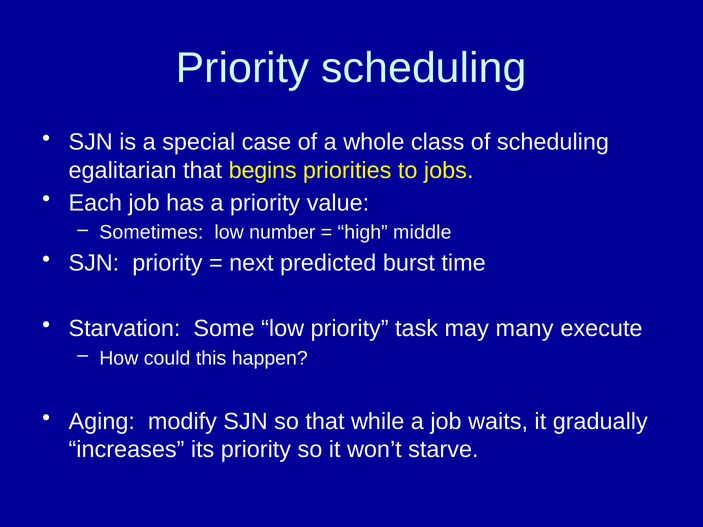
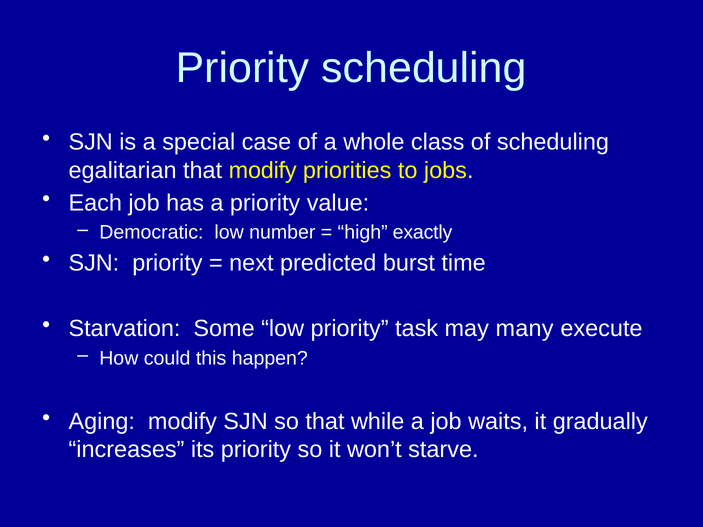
that begins: begins -> modify (263, 170)
Sometimes: Sometimes -> Democratic (151, 233)
middle: middle -> exactly (423, 233)
